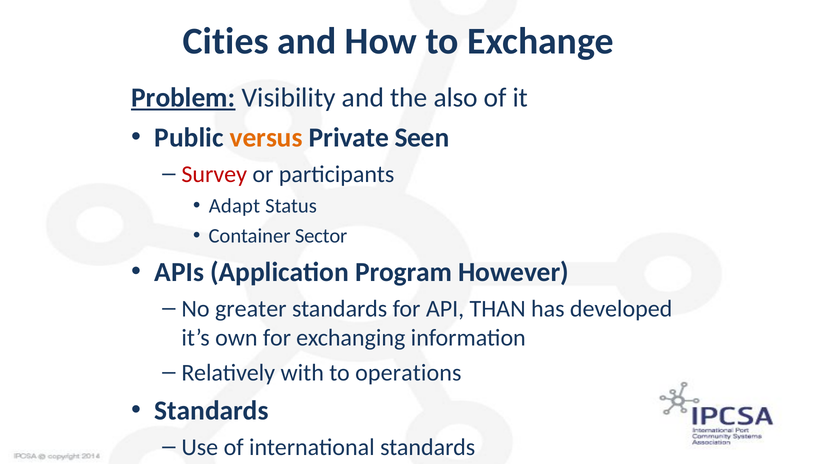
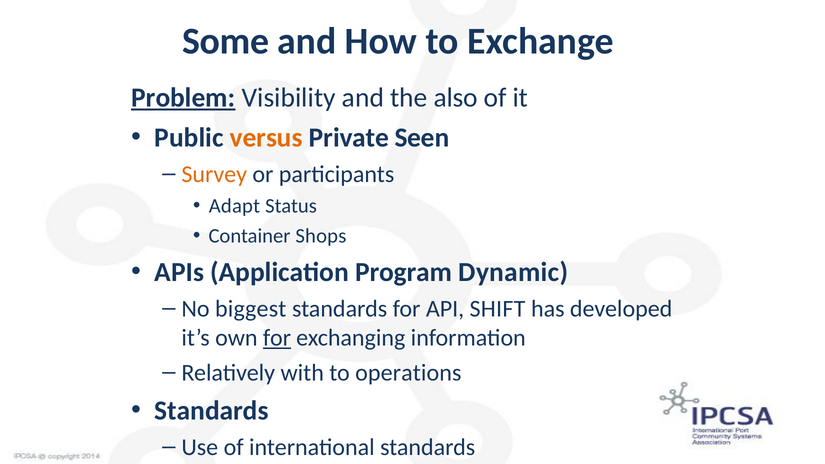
Cities: Cities -> Some (226, 41)
Survey colour: red -> orange (214, 174)
Sector: Sector -> Shops (321, 236)
However: However -> Dynamic (513, 272)
greater: greater -> biggest (251, 309)
THAN: THAN -> SHIFT (497, 309)
for underline: none -> present (277, 338)
